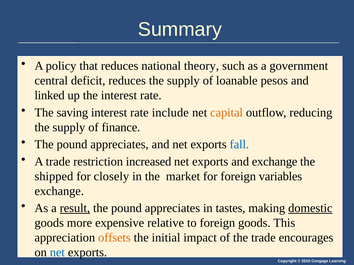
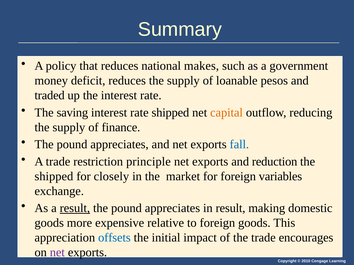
theory: theory -> makes (201, 66)
central: central -> money (51, 81)
linked: linked -> traded (50, 96)
rate include: include -> shipped (170, 113)
increased: increased -> principle (148, 162)
and exchange: exchange -> reduction (275, 162)
in tastes: tastes -> result (231, 209)
domestic underline: present -> none (310, 209)
offsets colour: orange -> blue (114, 238)
net colour: blue -> purple (57, 253)
